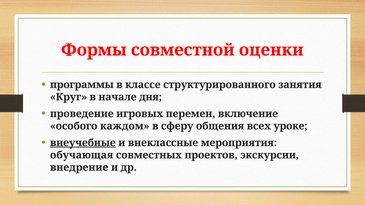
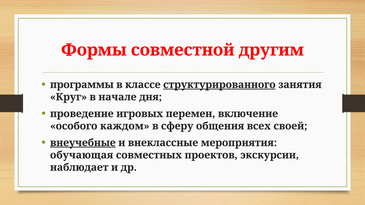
оценки: оценки -> другим (271, 50)
структурированного underline: none -> present (219, 85)
уроке: уроке -> своей (290, 126)
внедрение: внедрение -> наблюдает (79, 168)
